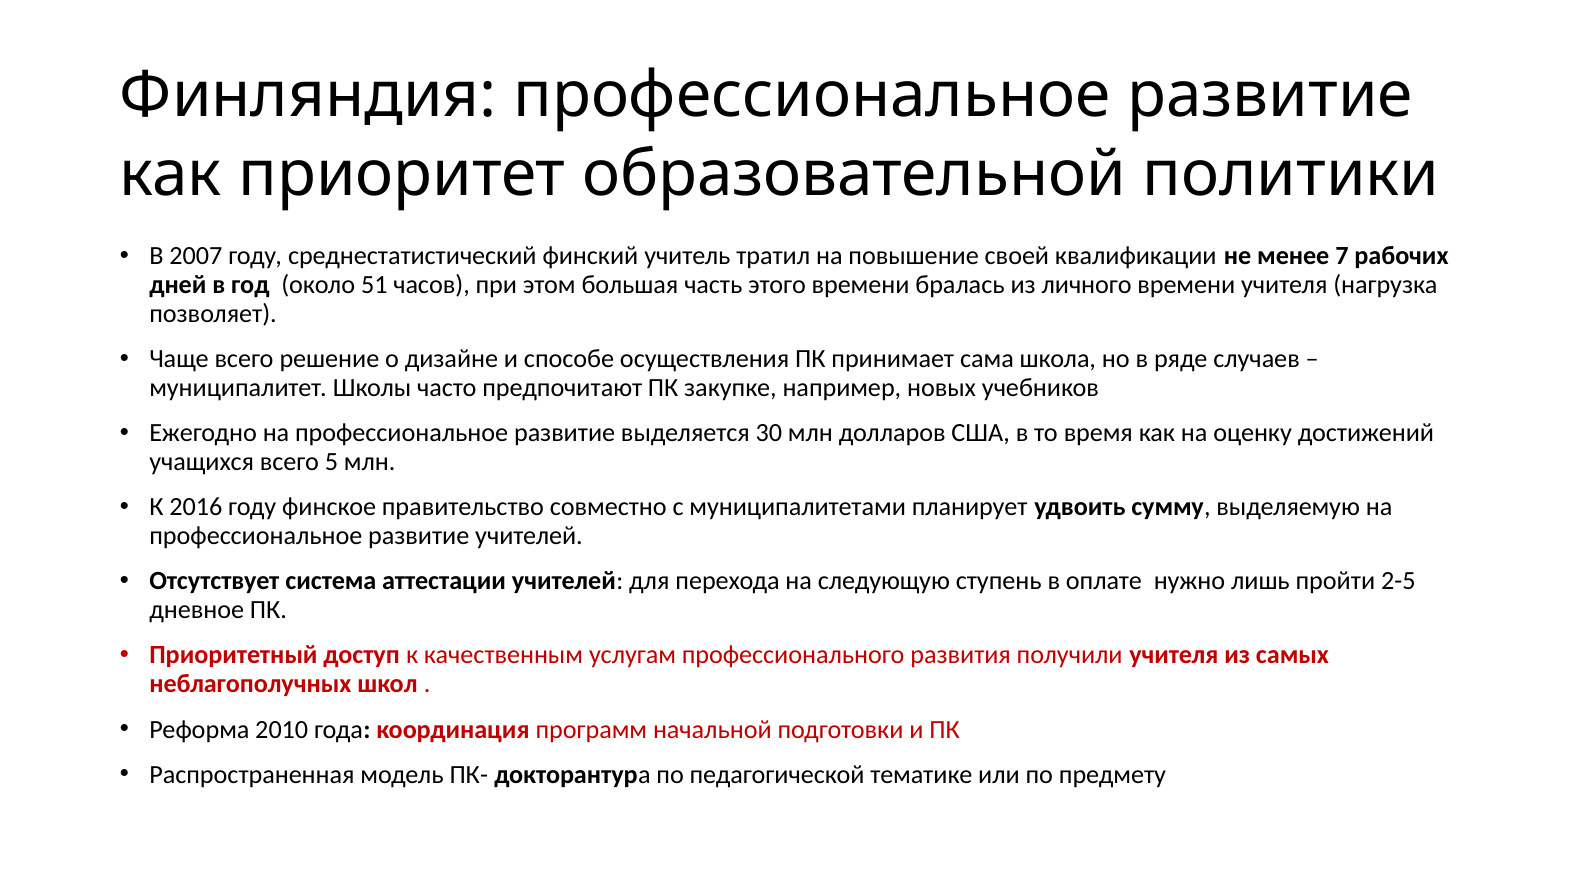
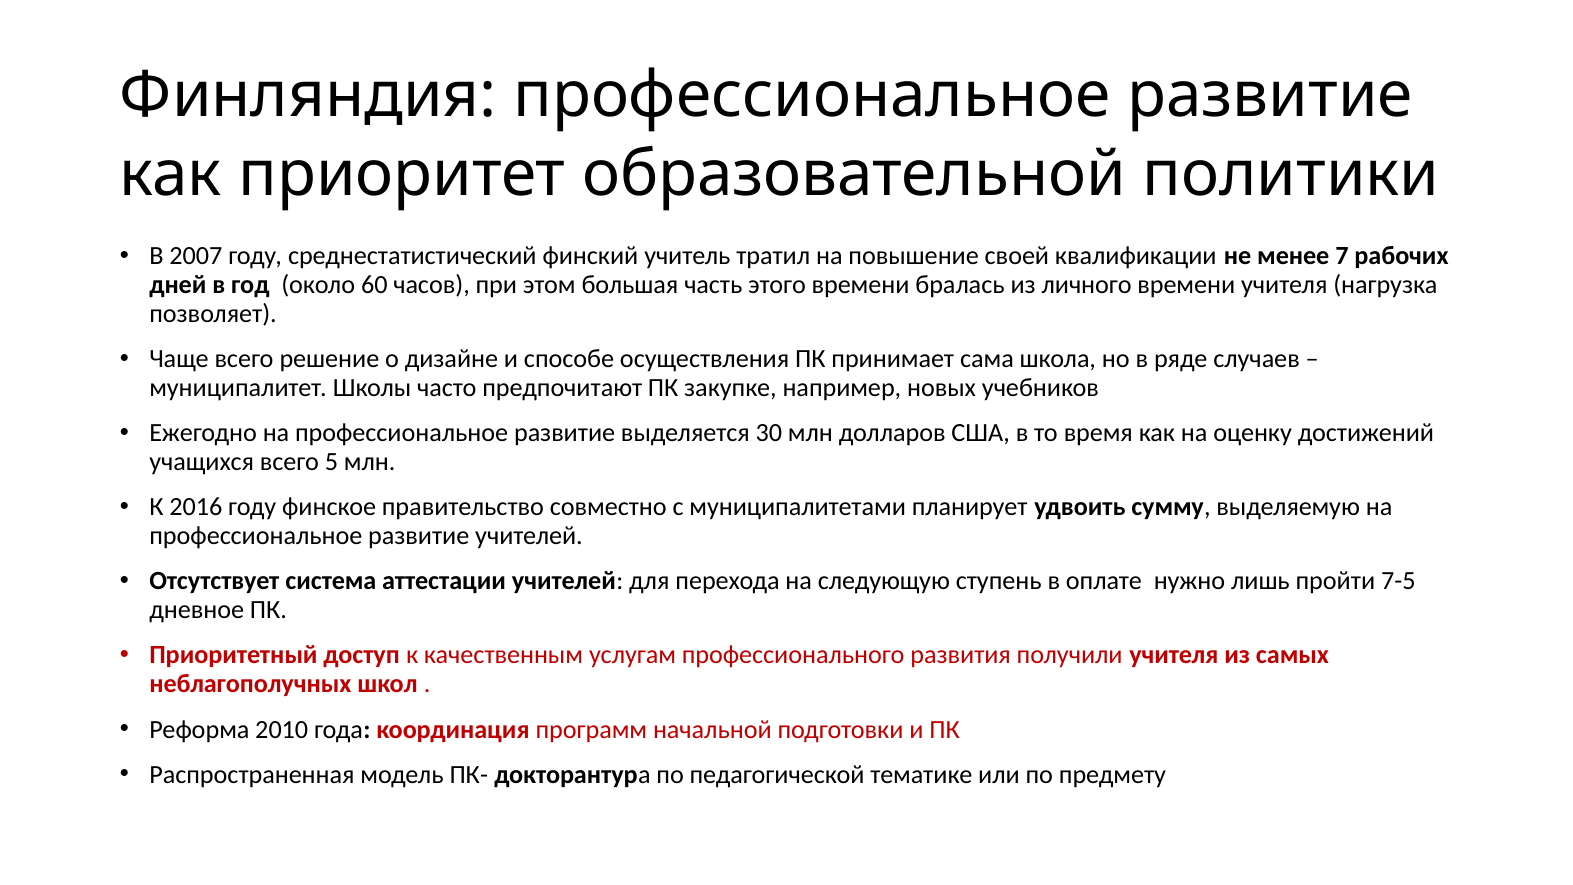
51: 51 -> 60 (374, 285)
2-5: 2-5 -> 7-5 (1398, 581)
